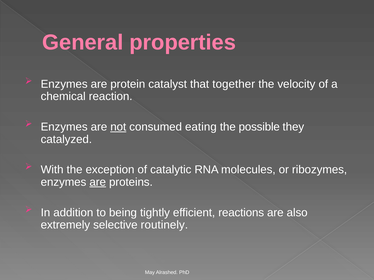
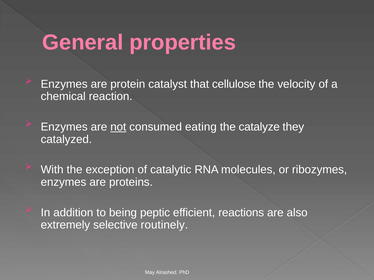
together: together -> cellulose (234, 84)
possible: possible -> catalyze (259, 127)
are underline: present -> none (98, 182)
tightly: tightly -> peptic (155, 213)
